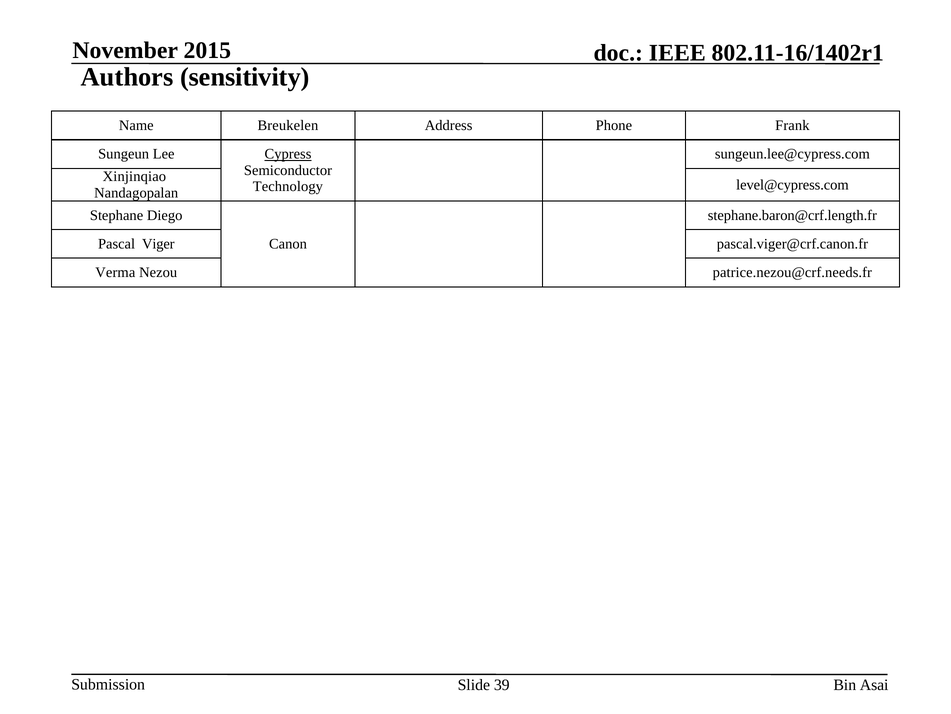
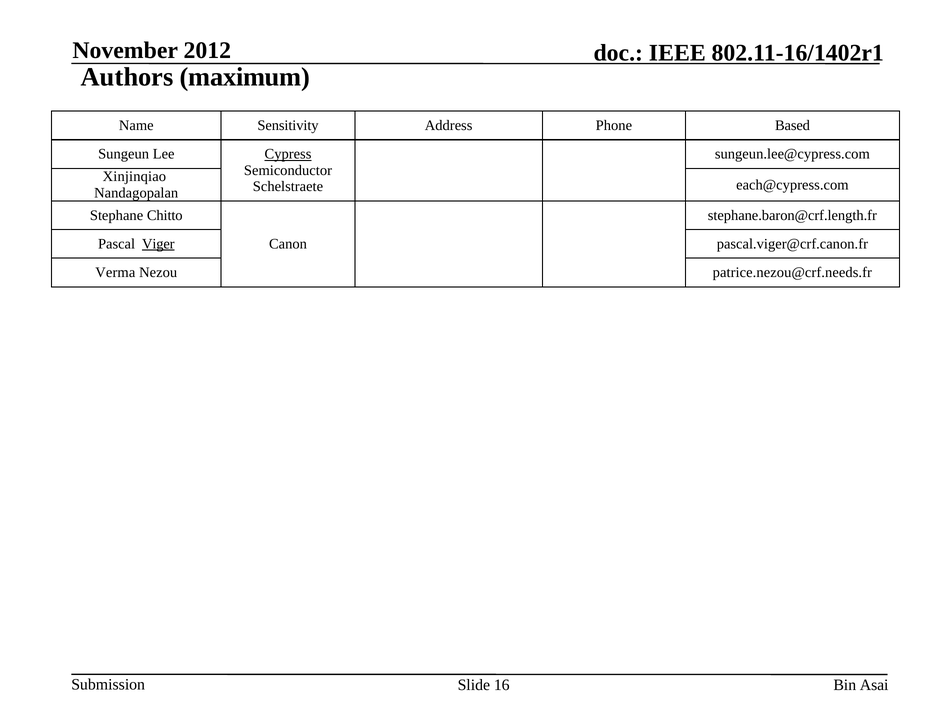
2015: 2015 -> 2012 (207, 50)
sensitivity: sensitivity -> maximum (245, 77)
Breukelen: Breukelen -> Sensitivity (288, 125)
Frank: Frank -> Based (793, 125)
level@cypress.com: level@cypress.com -> each@cypress.com (792, 185)
Technology: Technology -> Schelstraete (288, 186)
Diego: Diego -> Chitto (165, 215)
Viger underline: none -> present (158, 244)
39: 39 -> 16 (502, 684)
